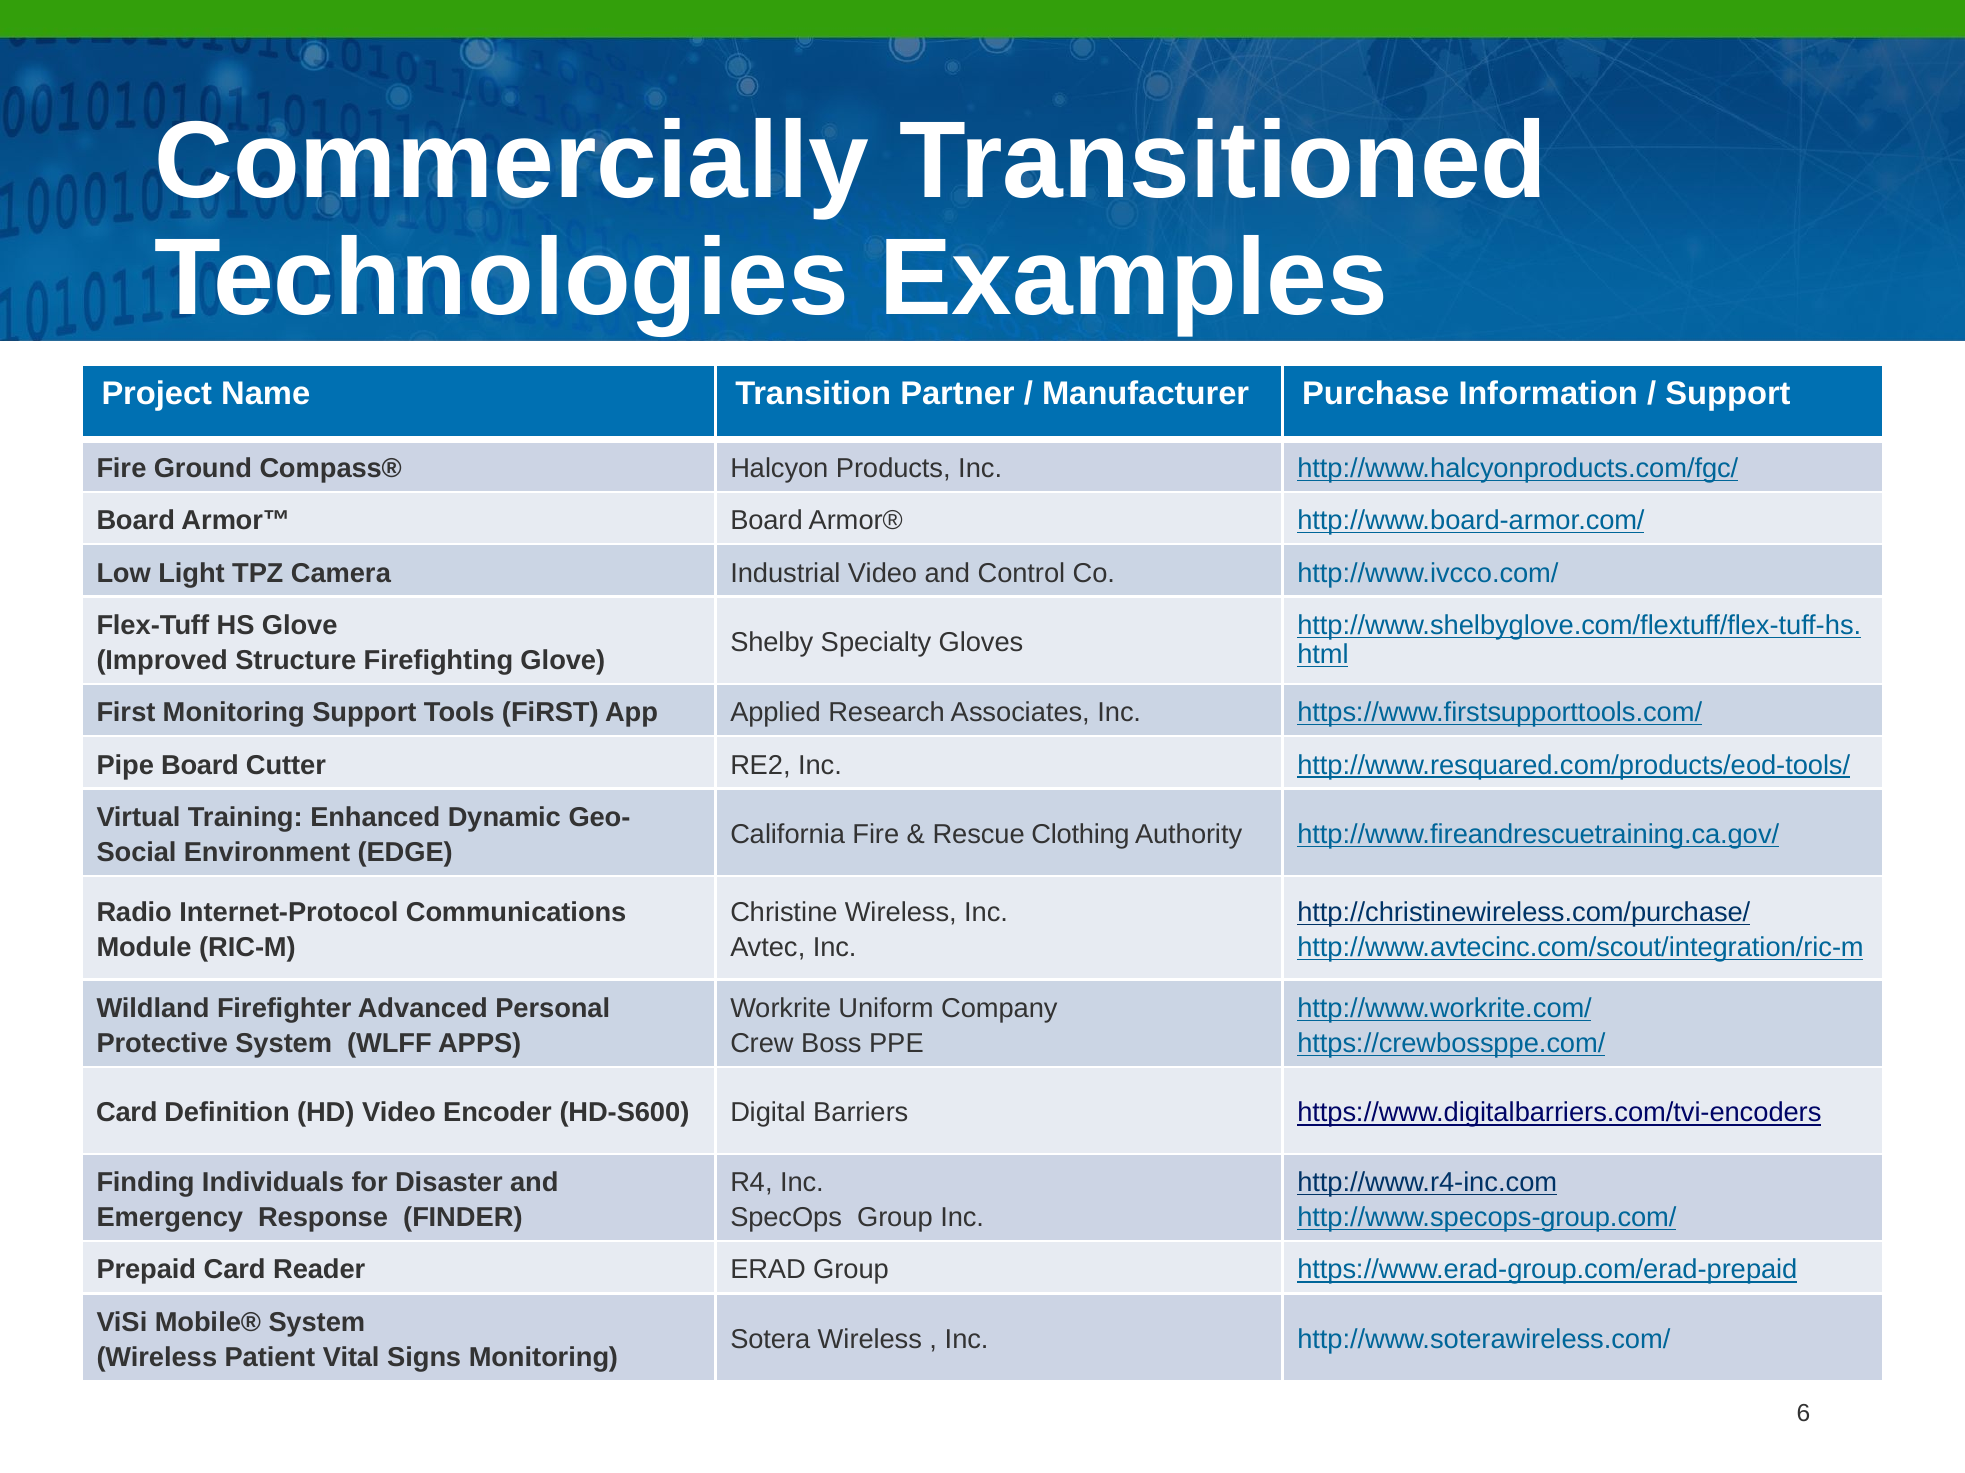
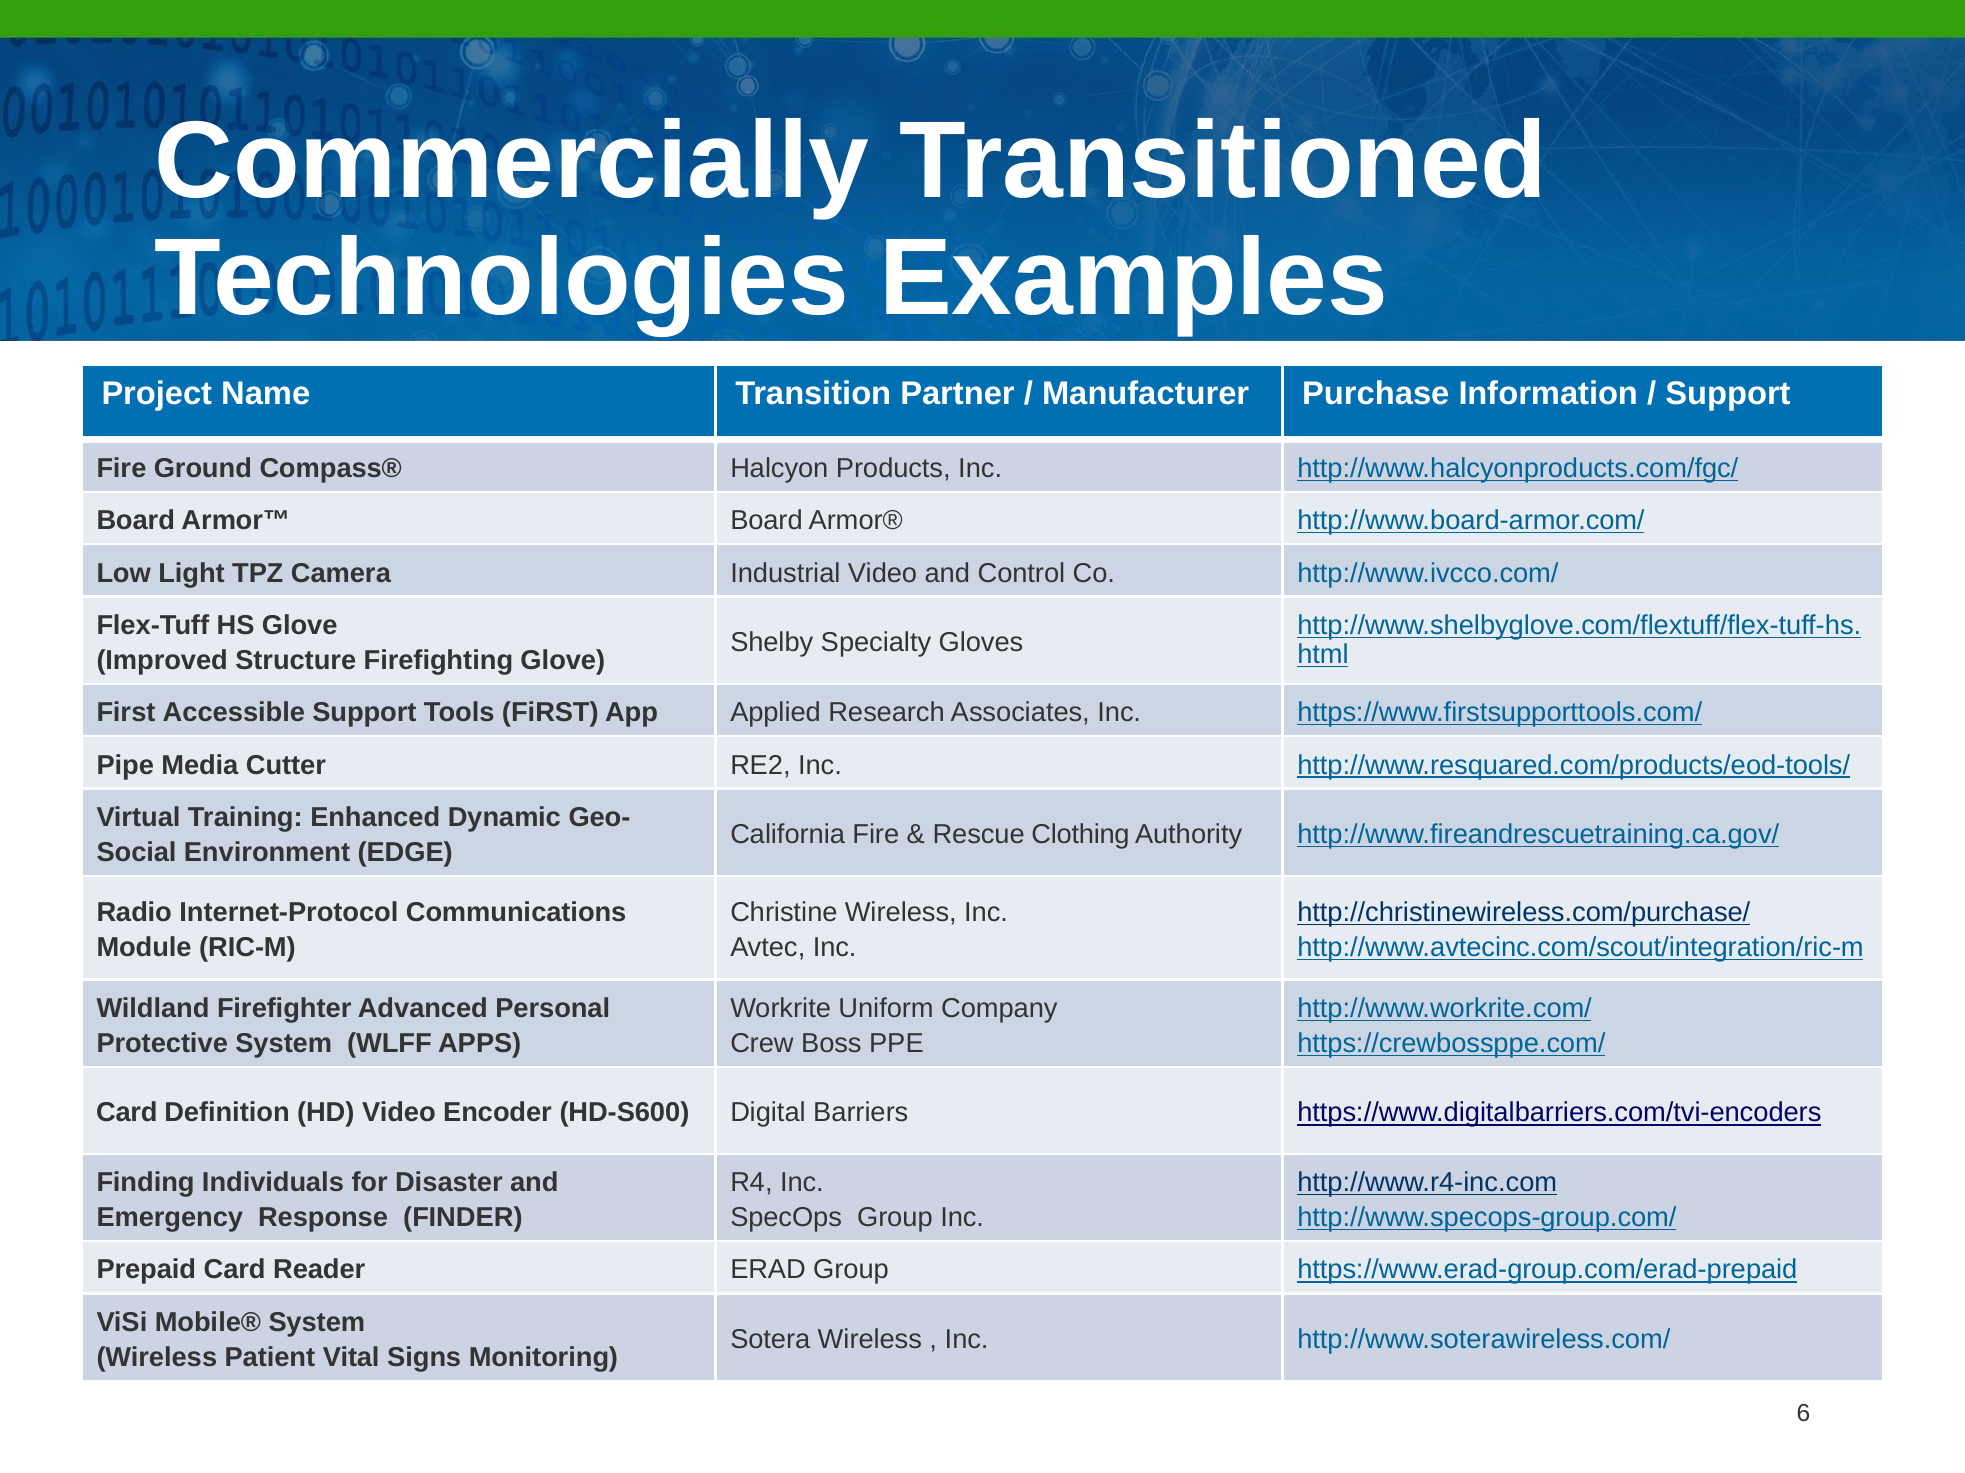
First Monitoring: Monitoring -> Accessible (234, 713)
Pipe Board: Board -> Media (200, 765)
